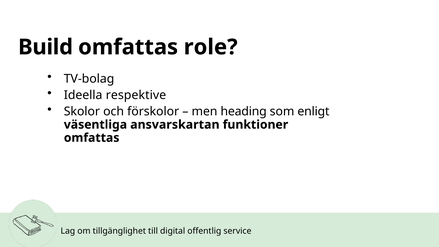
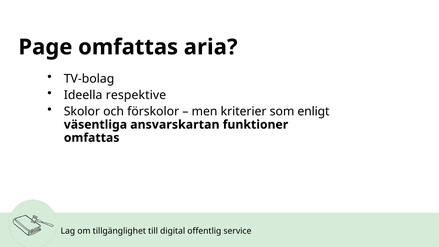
Build: Build -> Page (45, 47)
role: role -> aria (211, 47)
heading: heading -> kriterier (244, 111)
